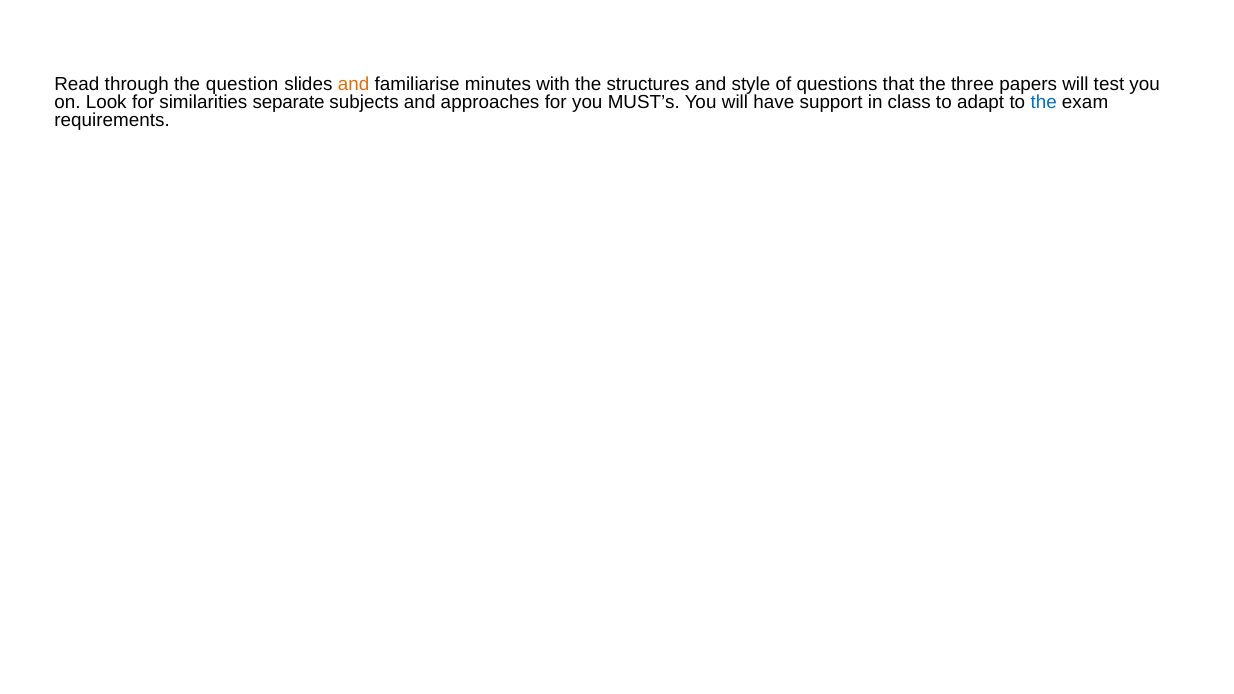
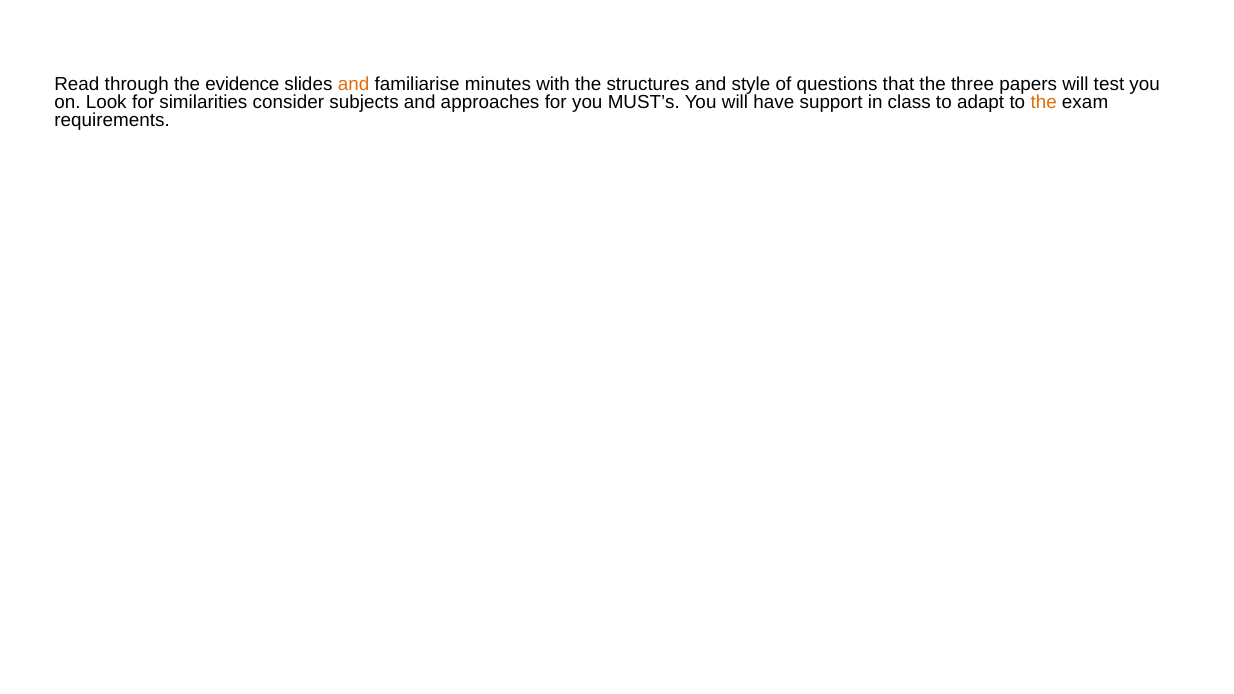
question: question -> evidence (242, 84)
separate: separate -> consider (288, 102)
the colour: blue -> orange (1044, 102)
